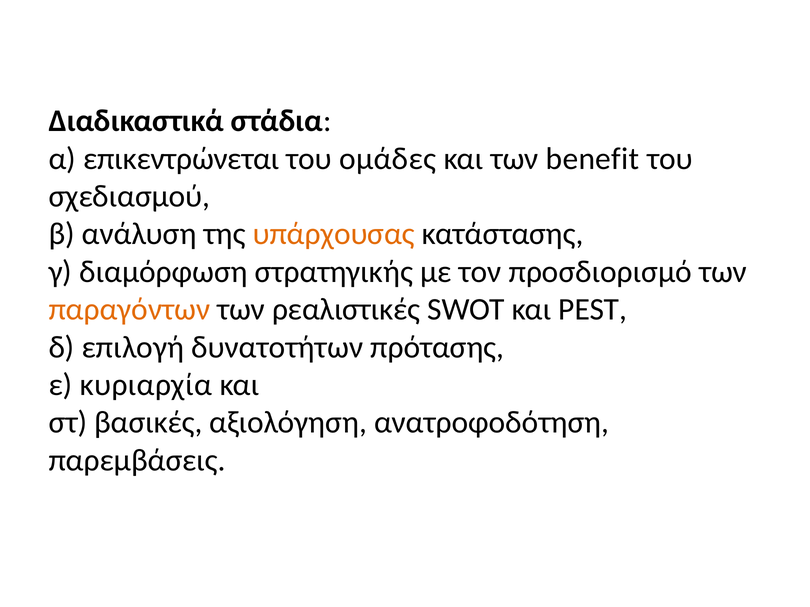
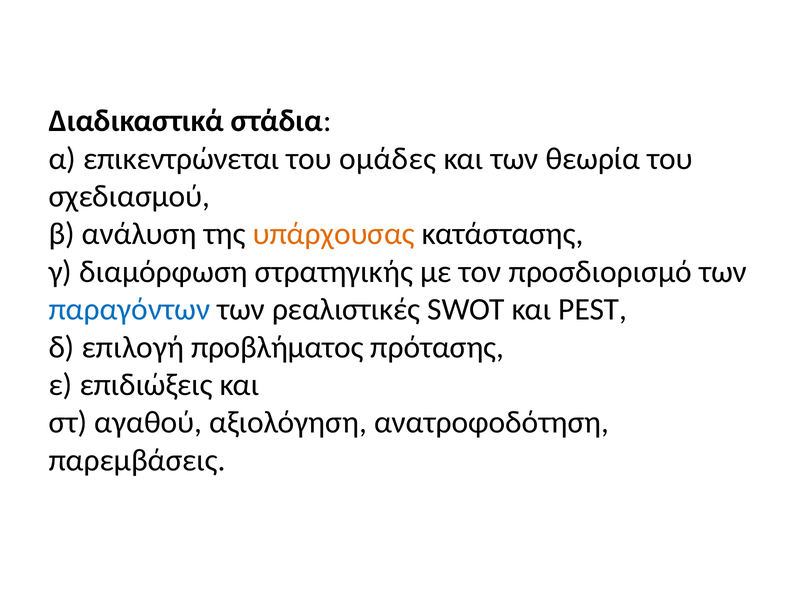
benefit: benefit -> θεωρία (593, 159)
παραγόντων colour: orange -> blue (129, 310)
δυνατοτήτων: δυνατοτήτων -> προβλήματος (277, 347)
κυριαρχία: κυριαρχία -> επιδιώξεις (146, 385)
βασικές: βασικές -> αγαθού (148, 423)
